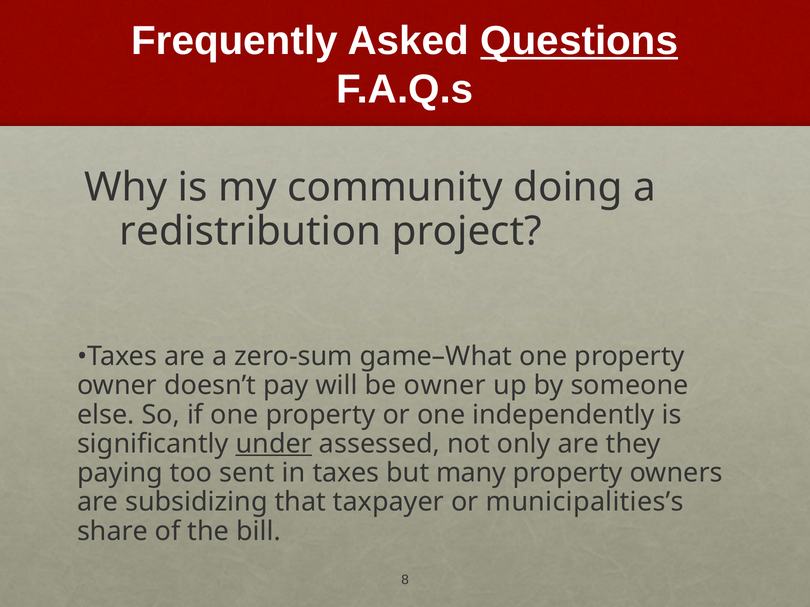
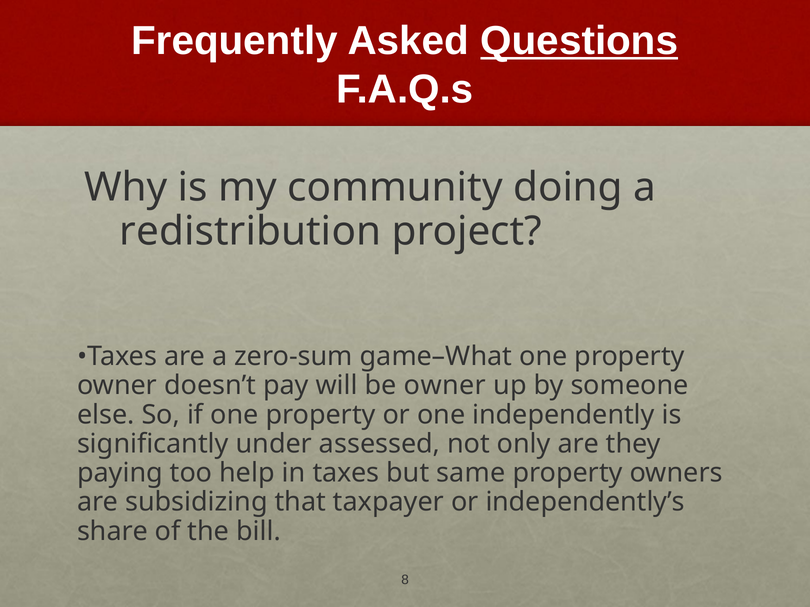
under underline: present -> none (274, 444)
sent: sent -> help (247, 473)
many: many -> same (471, 473)
municipalities’s: municipalities’s -> independently’s (585, 502)
